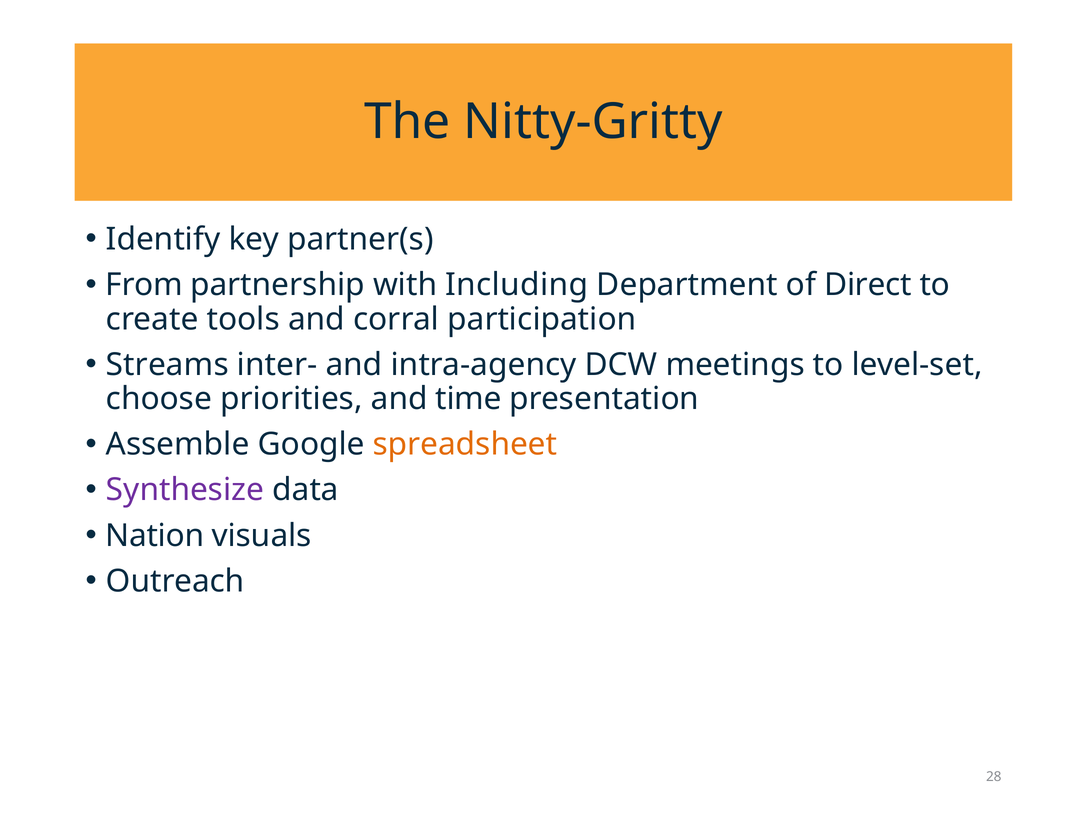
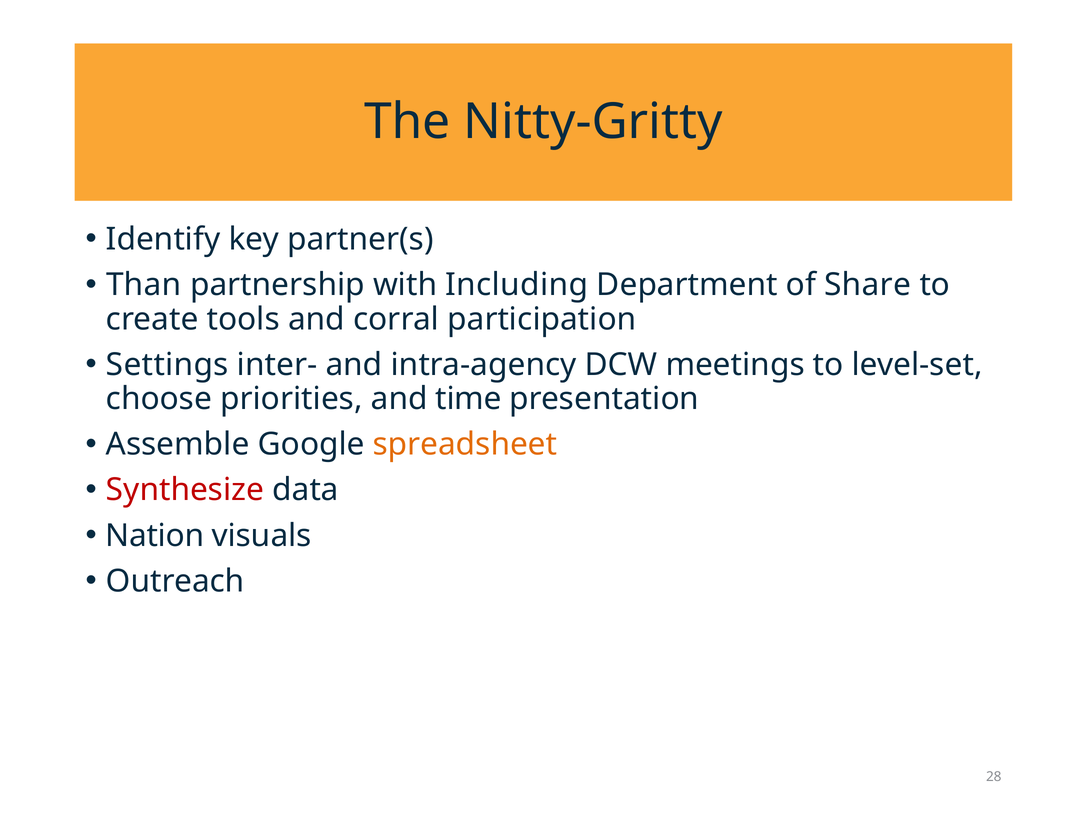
From: From -> Than (144, 285)
Direct: Direct -> Share (868, 285)
Streams: Streams -> Settings (167, 365)
Synthesize colour: purple -> red (185, 490)
